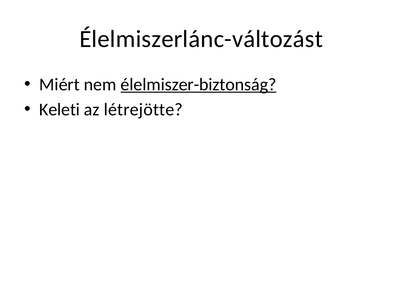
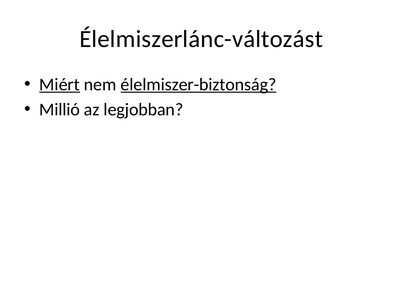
Miért underline: none -> present (60, 85)
Keleti: Keleti -> Millió (60, 110)
létrejötte: létrejötte -> legjobban (143, 110)
